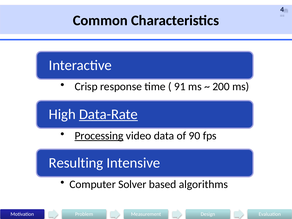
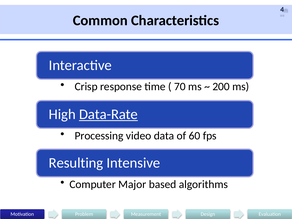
91: 91 -> 70 (180, 87)
Processing underline: present -> none (99, 136)
90: 90 -> 60 (195, 136)
Solver: Solver -> Major (132, 184)
